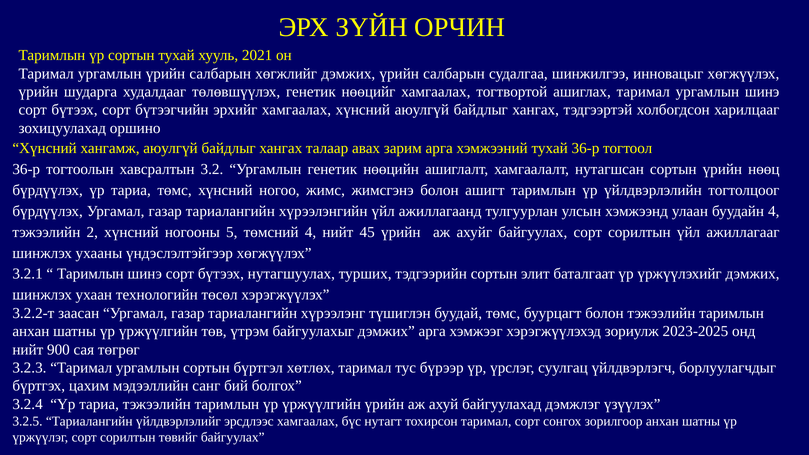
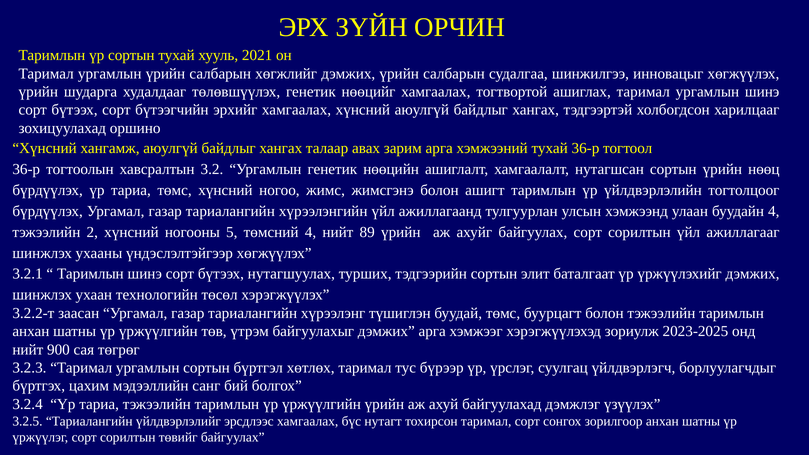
45: 45 -> 89 (367, 232)
